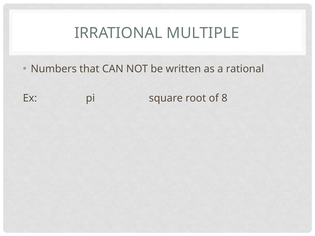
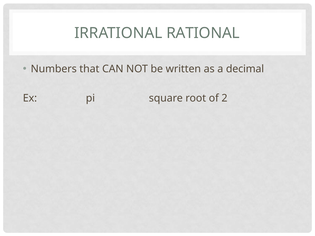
MULTIPLE: MULTIPLE -> RATIONAL (203, 33)
rational: rational -> decimal (245, 69)
8: 8 -> 2 (224, 98)
